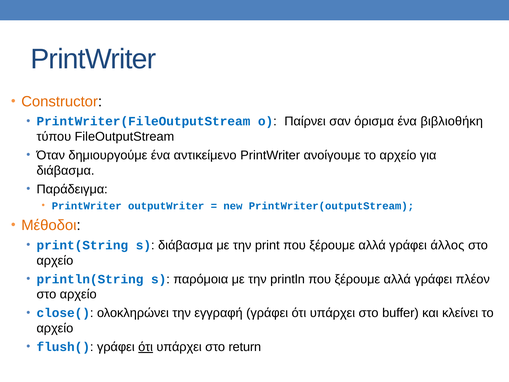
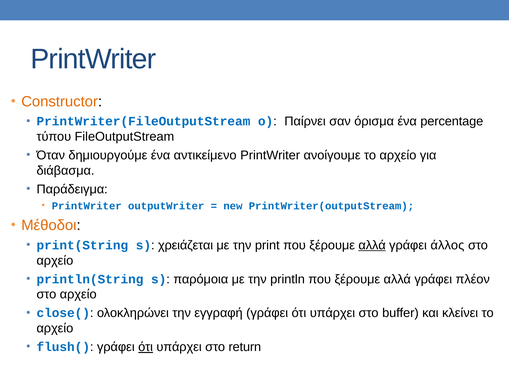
βιβλιοθήκη: βιβλιοθήκη -> percentage (452, 121)
s διάβασμα: διάβασμα -> χρειάζεται (186, 245)
αλλά underline: none -> present (372, 245)
